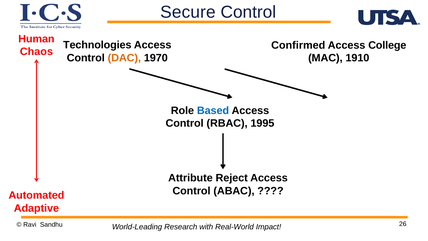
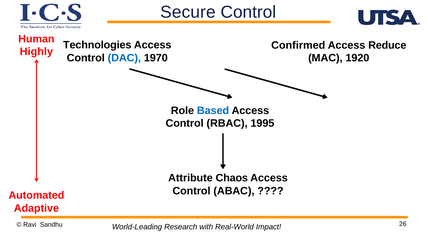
College: College -> Reduce (387, 45)
Chaos: Chaos -> Highly (36, 52)
DAC colour: orange -> blue (124, 58)
1910: 1910 -> 1920 (357, 58)
Reject: Reject -> Chaos (232, 178)
